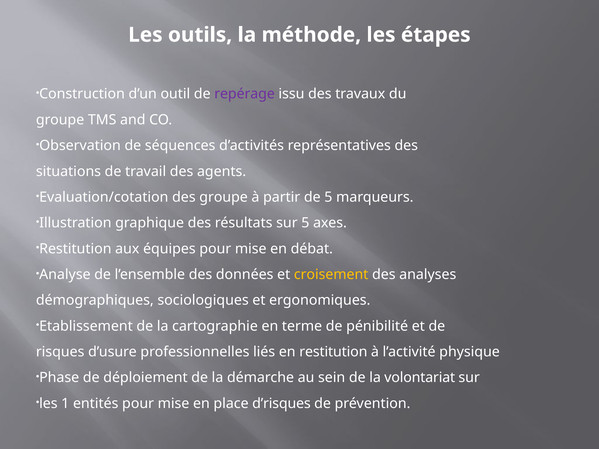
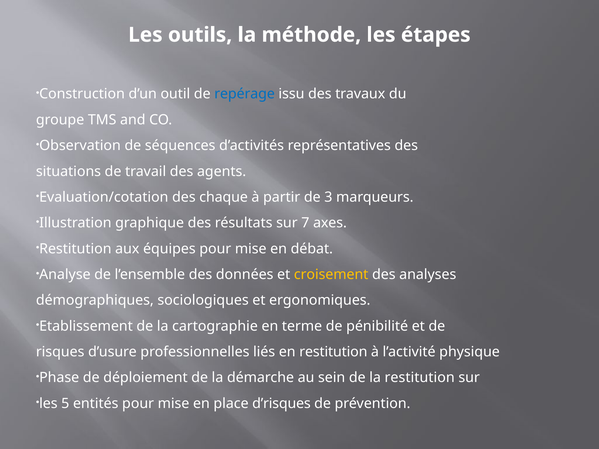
repérage colour: purple -> blue (245, 94)
des groupe: groupe -> chaque (224, 197)
de 5: 5 -> 3 (328, 197)
sur 5: 5 -> 7 (305, 223)
la volontariat: volontariat -> restitution (420, 378)
1: 1 -> 5 (65, 404)
